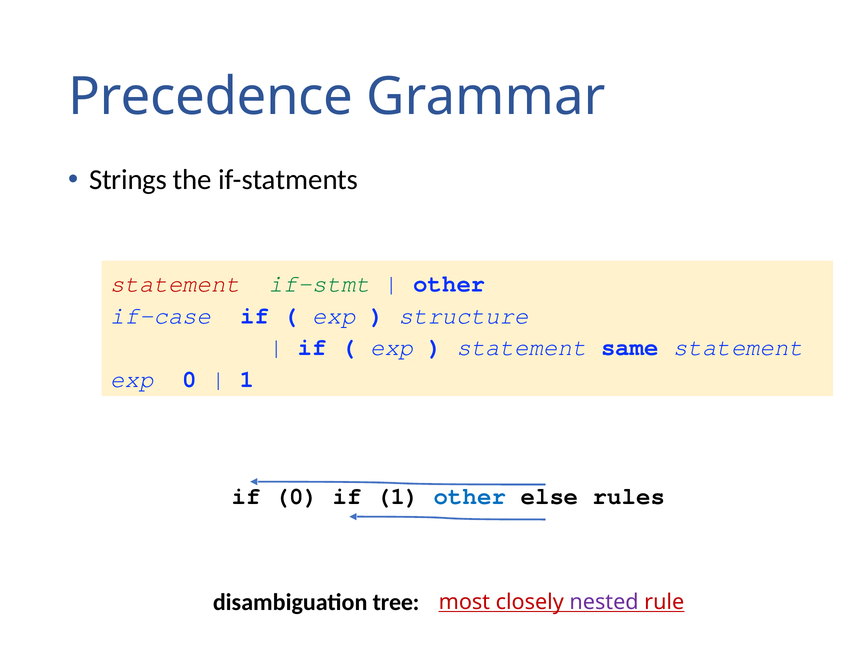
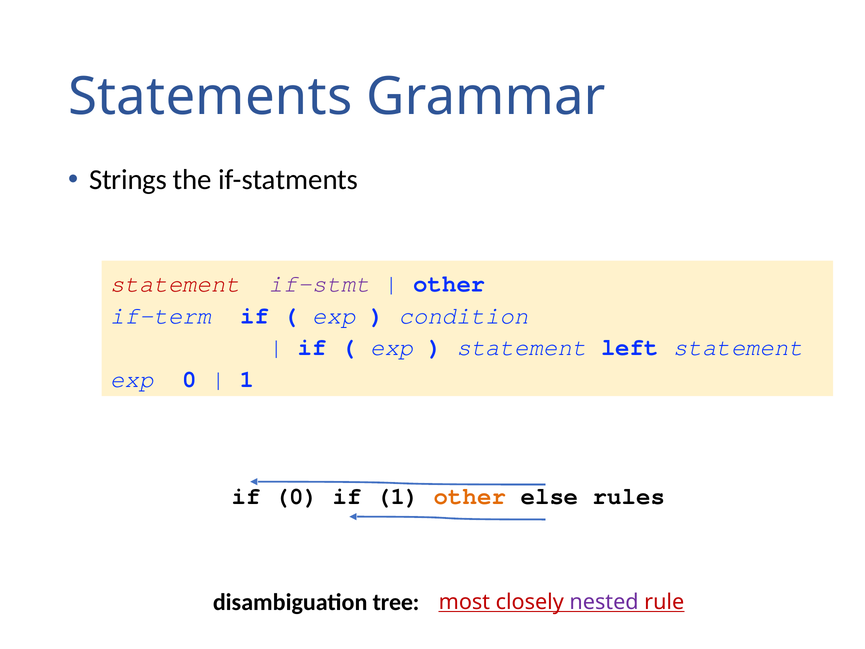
Precedence: Precedence -> Statements (210, 97)
if-stmt colour: green -> purple (319, 284)
if-case: if-case -> if-term (161, 316)
structure: structure -> condition (464, 316)
same: same -> left (630, 347)
other colour: blue -> orange (470, 496)
